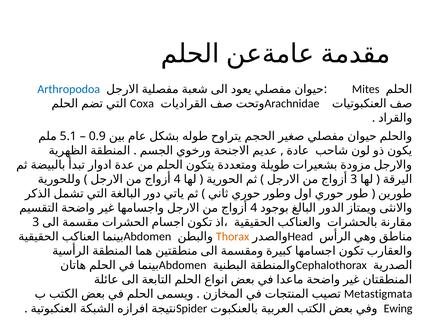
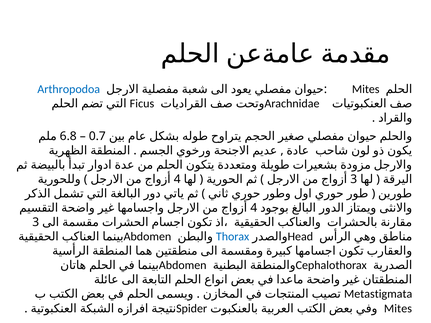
Coxa: Coxa -> Ficus (142, 104)
5.1: 5.1 -> 6.8 (68, 136)
0.9: 0.9 -> 0.7 (97, 136)
Thorax colour: orange -> blue (233, 237)
Ewing: Ewing -> Mites (398, 309)
